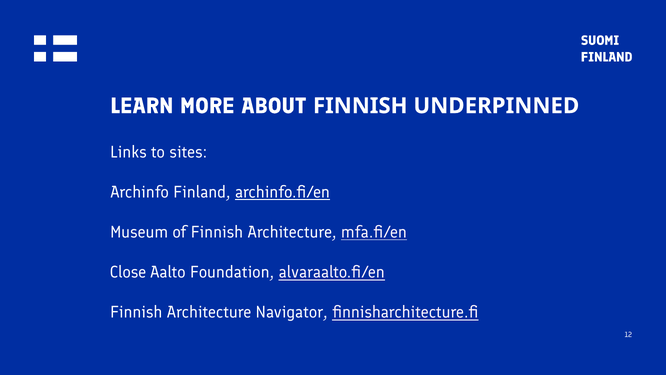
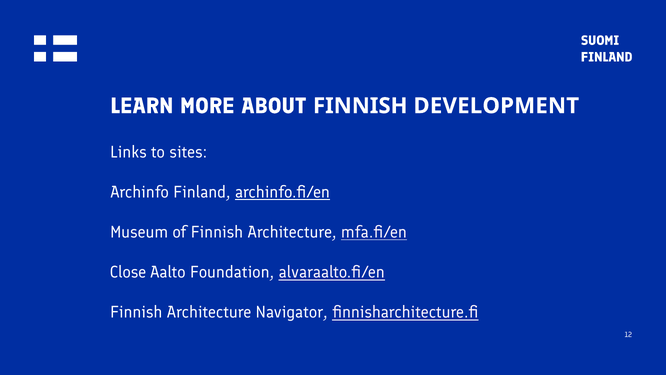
UNDERPINNED: UNDERPINNED -> DEVELOPMENT (496, 106)
